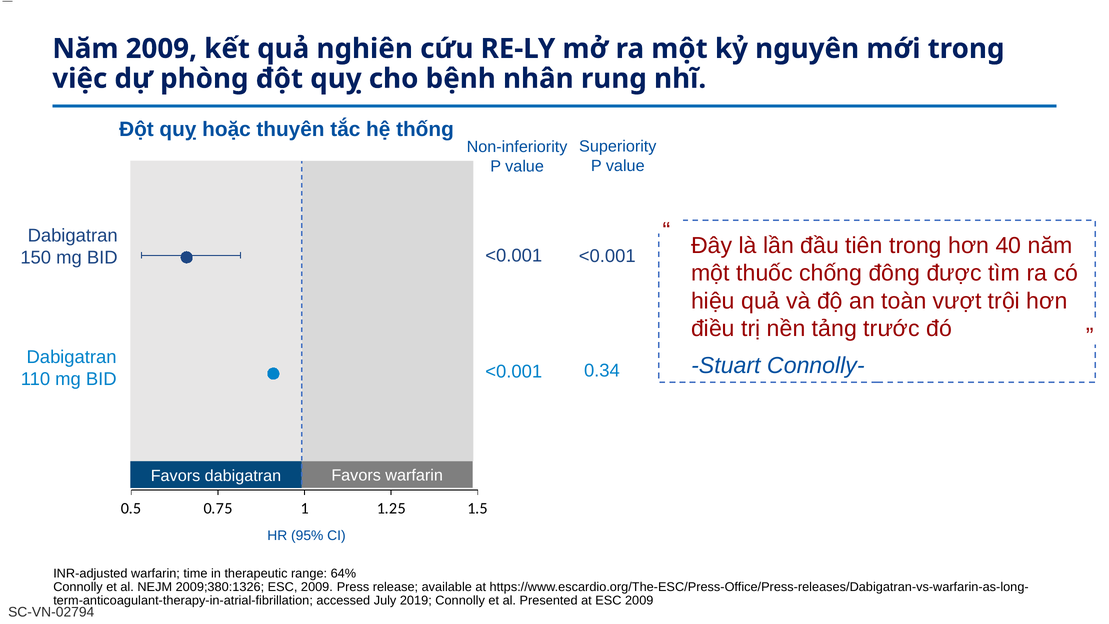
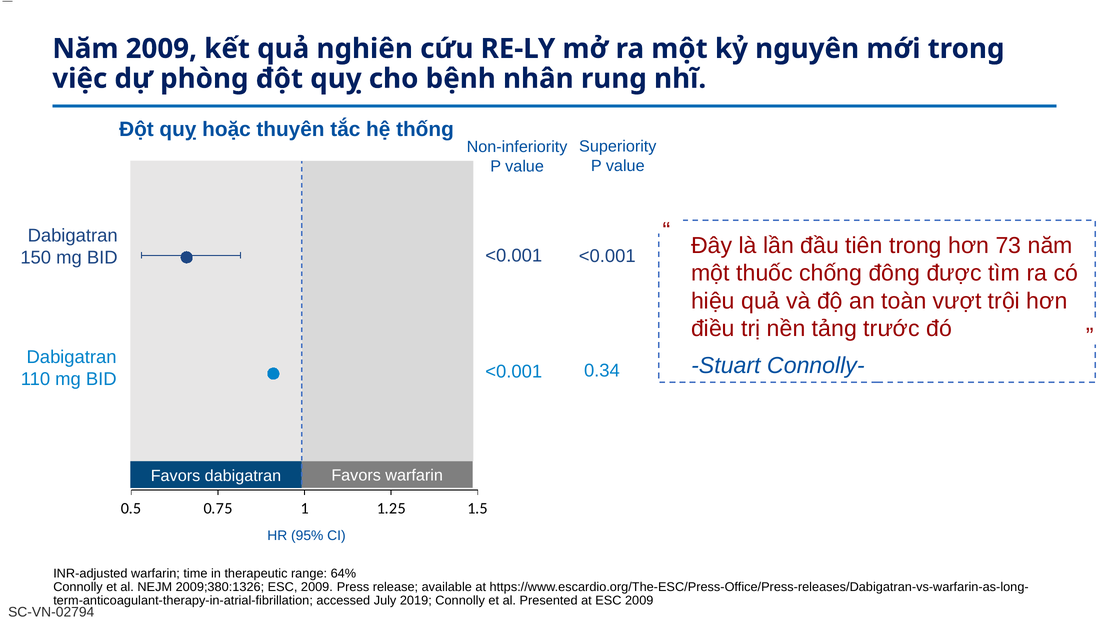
40: 40 -> 73 (1008, 245)
